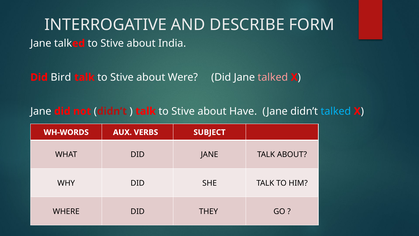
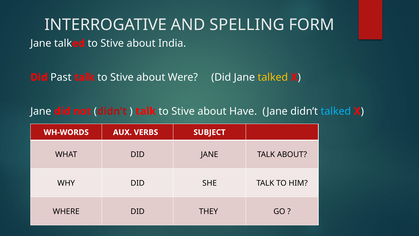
DESCRIBE: DESCRIBE -> SPELLING (247, 25)
Bird: Bird -> Past (61, 77)
talked colour: pink -> yellow (273, 77)
